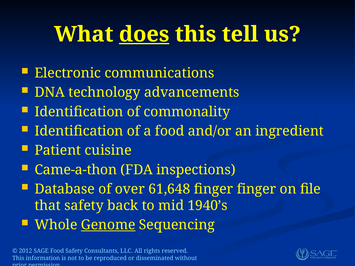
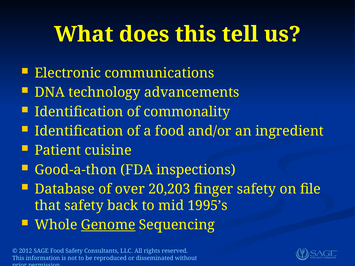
does underline: present -> none (144, 34)
Came-a-thon: Came-a-thon -> Good-a-thon (76, 170)
61,648: 61,648 -> 20,203 (169, 189)
finger finger: finger -> safety (256, 189)
1940’s: 1940’s -> 1995’s (208, 206)
